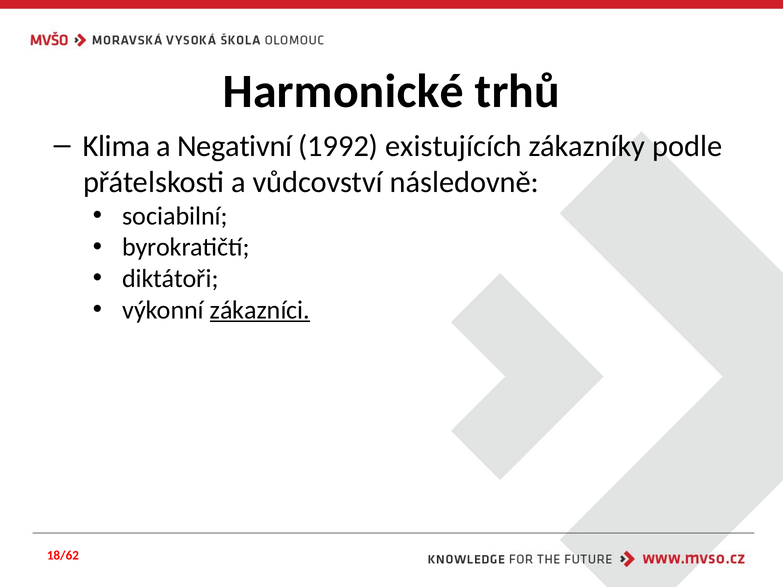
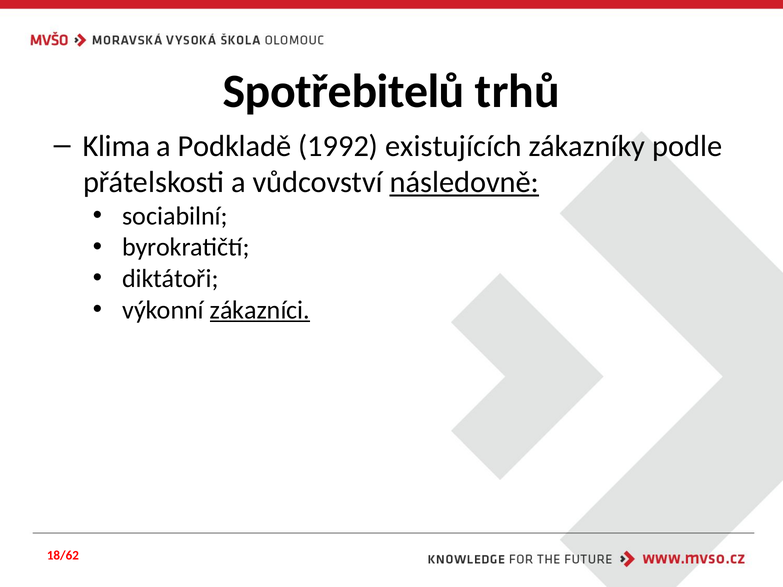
Harmonické: Harmonické -> Spotřebitelů (344, 91)
Negativní: Negativní -> Podkladě (235, 146)
následovně underline: none -> present (464, 183)
